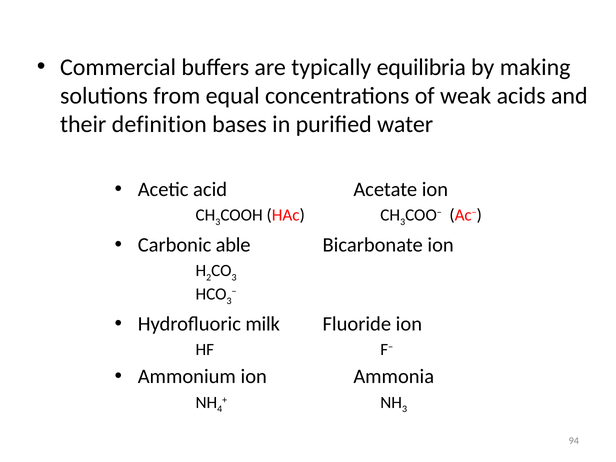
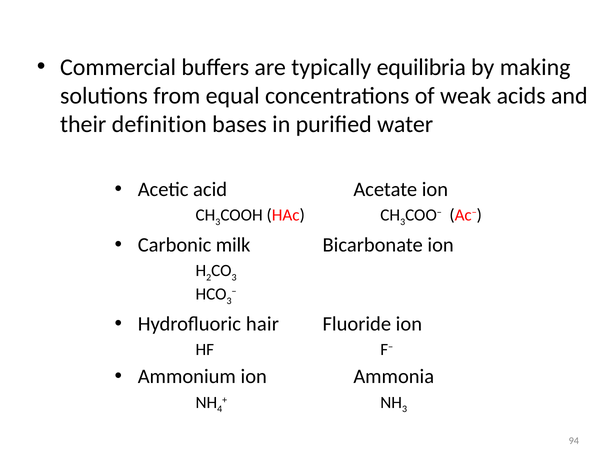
able: able -> milk (233, 245)
milk: milk -> hair (262, 324)
